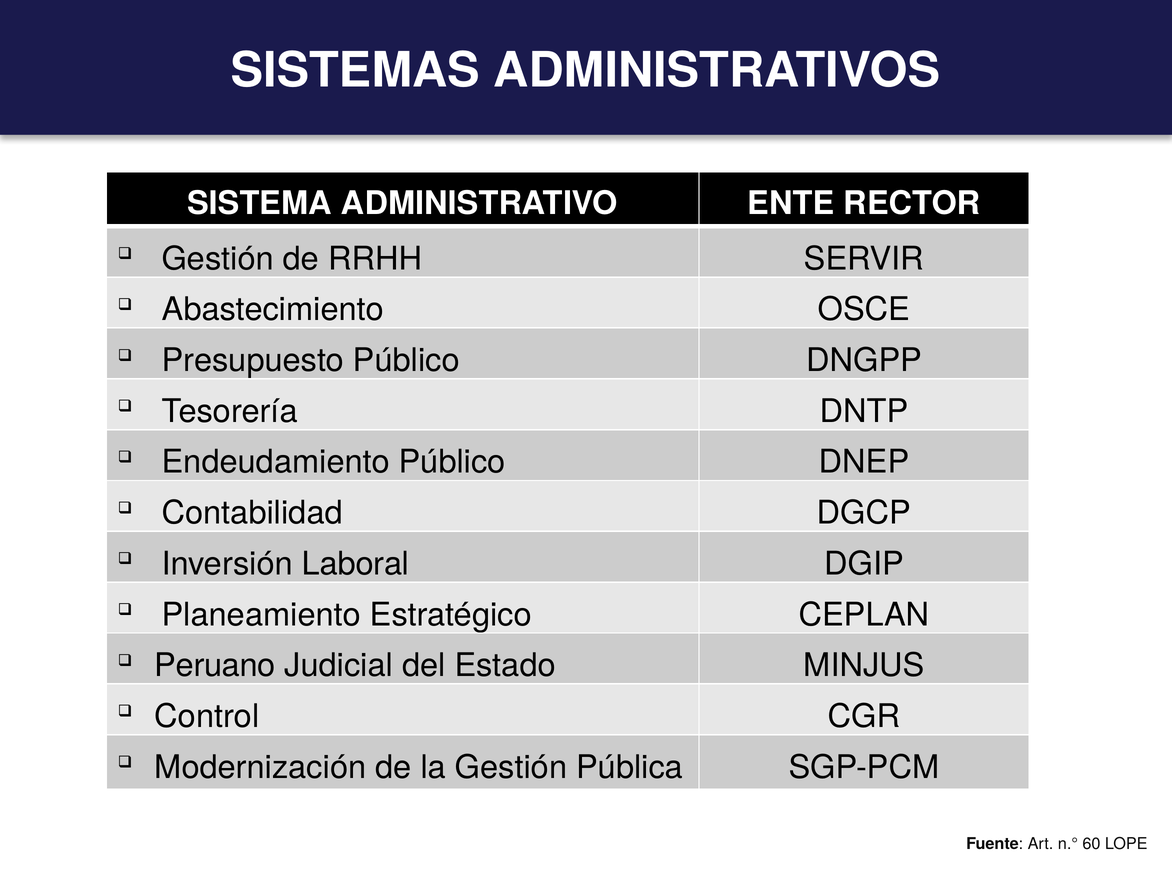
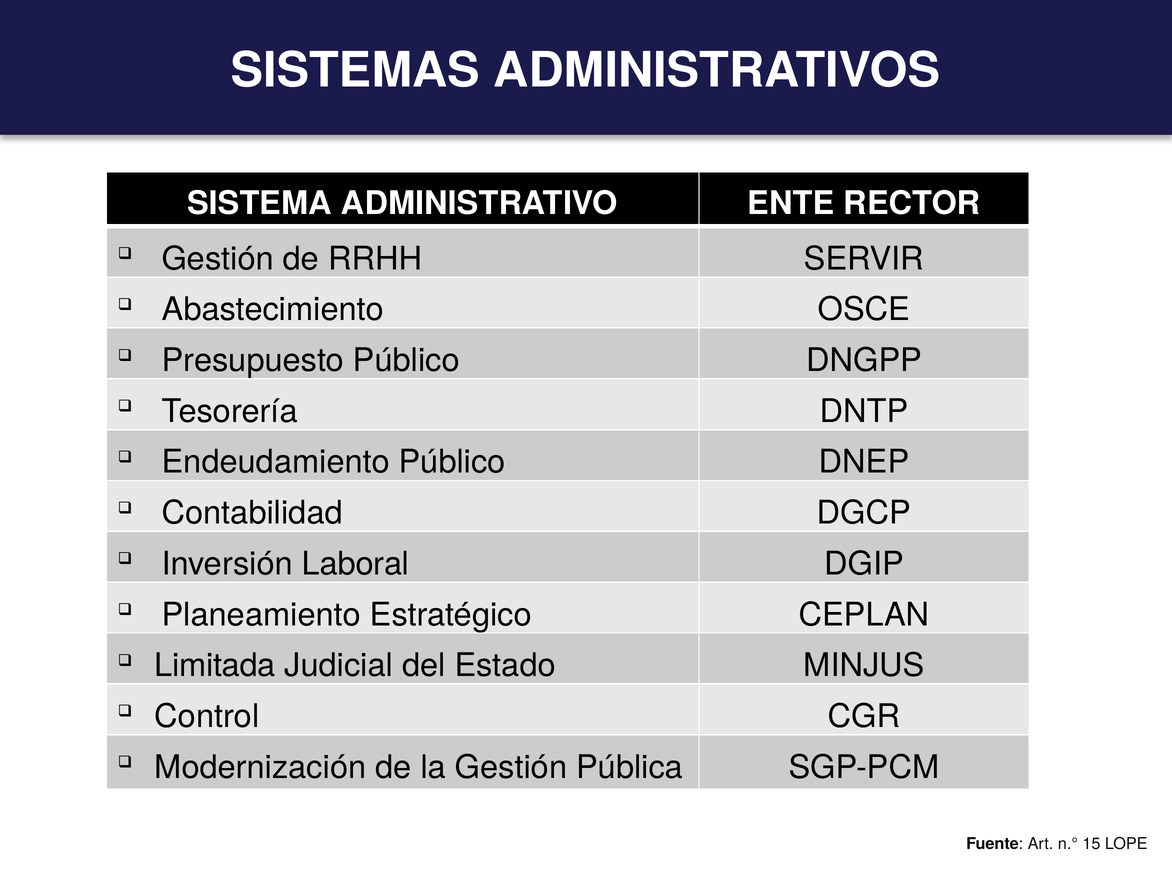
Peruano: Peruano -> Limitada (215, 666)
60: 60 -> 15 (1091, 844)
